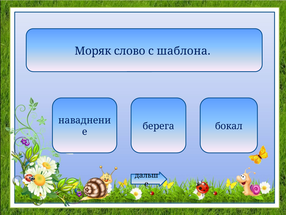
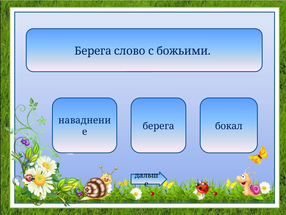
Моряк: Моряк -> Берега (93, 51)
шаблона: шаблона -> божьими (184, 51)
